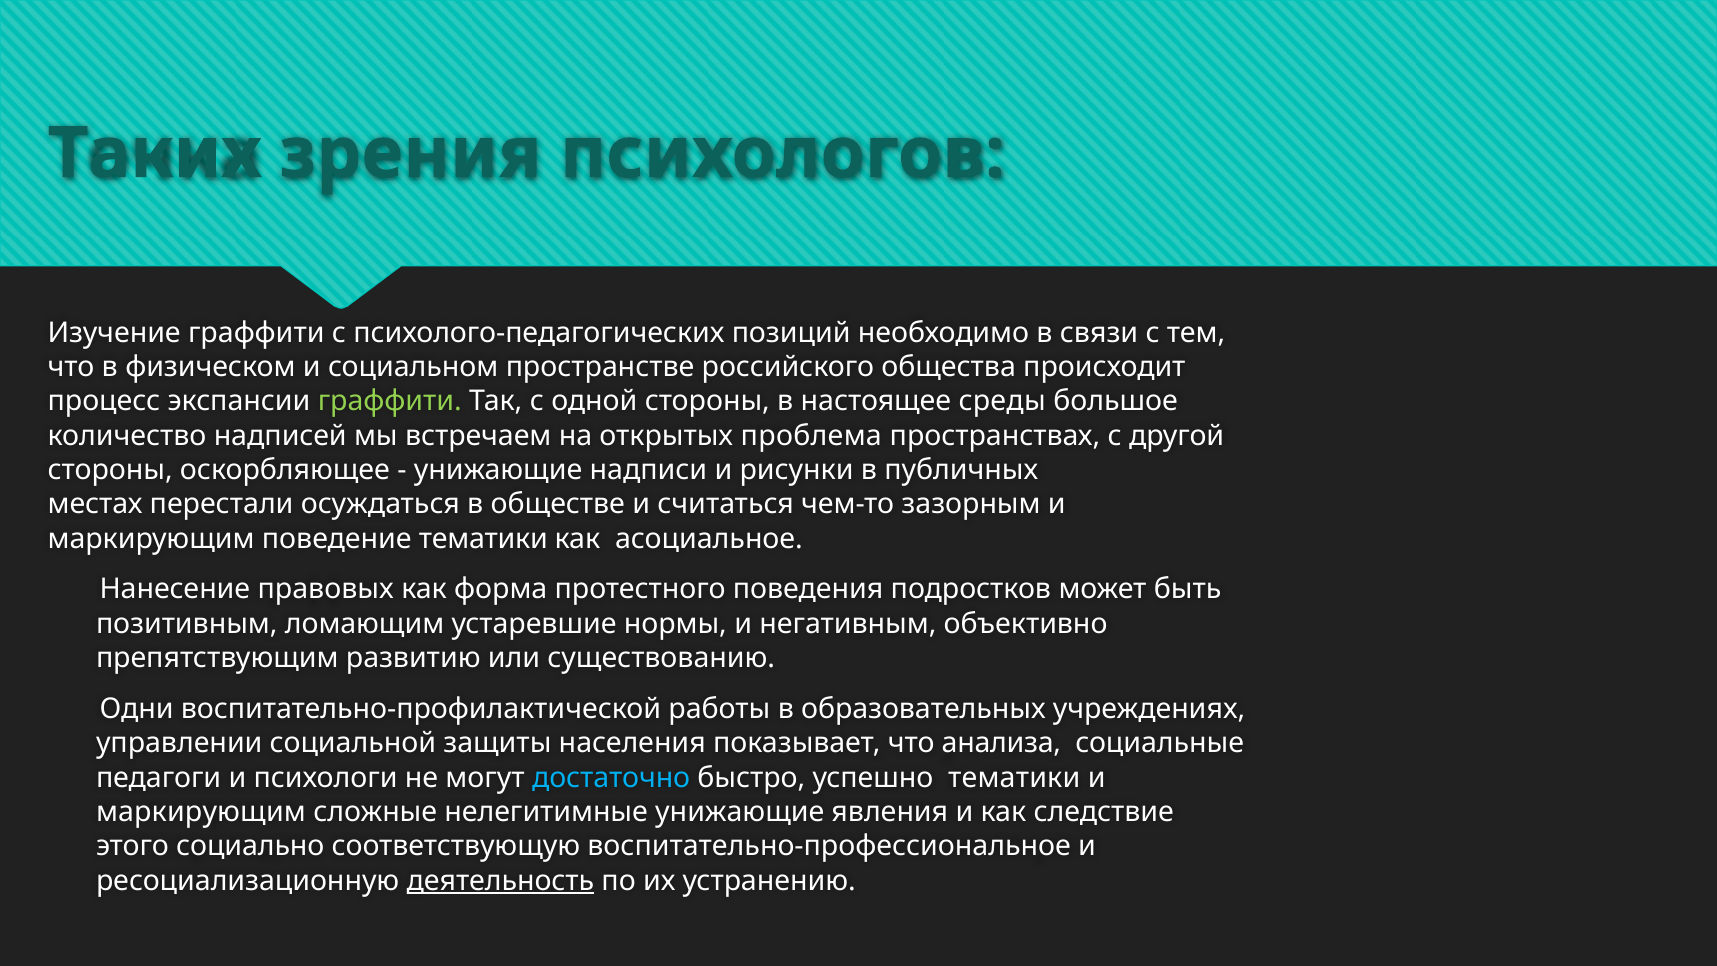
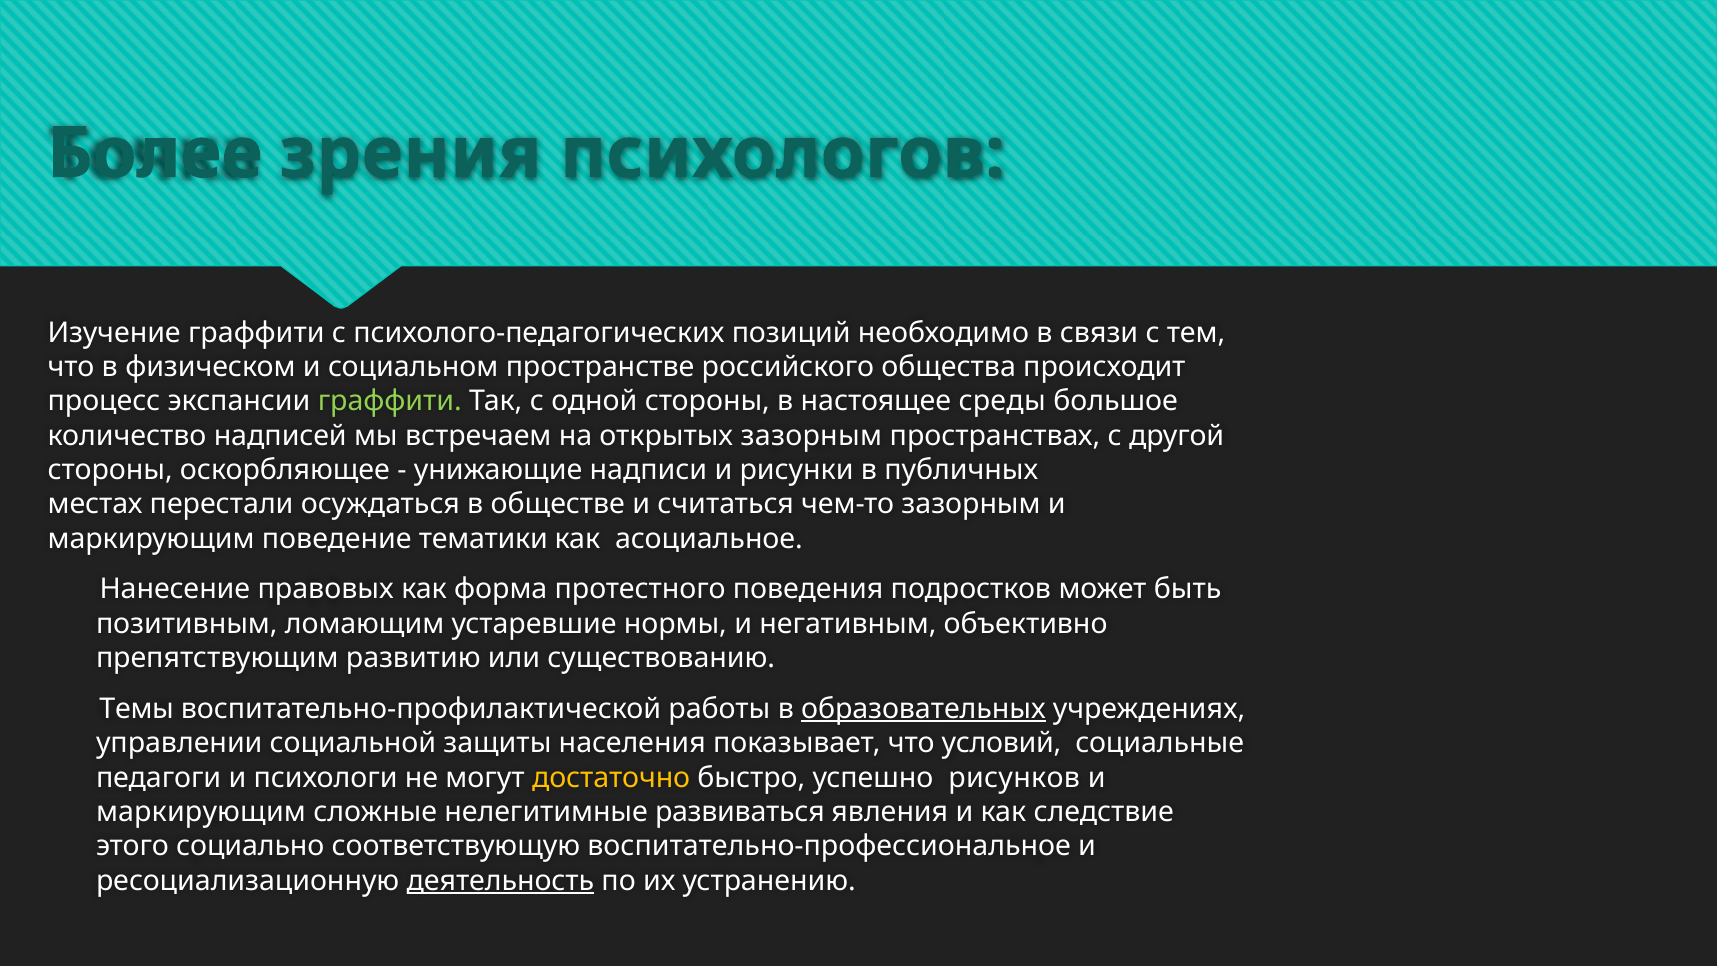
Таких: Таких -> Более (155, 154)
открытых проблема: проблема -> зазорным (811, 436)
Одни: Одни -> Темы (137, 709)
образовательных underline: none -> present (923, 709)
анализа: анализа -> условий (1001, 743)
достаточно colour: light blue -> yellow (611, 778)
успешно тематики: тематики -> рисунков (1014, 778)
нелегитимные унижающие: унижающие -> развиваться (740, 812)
